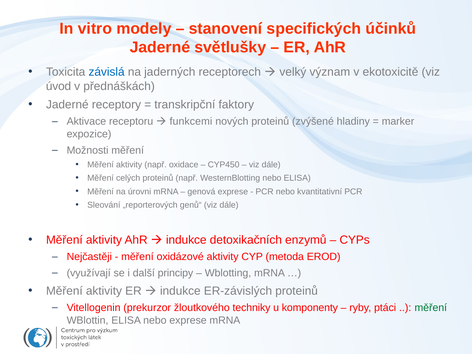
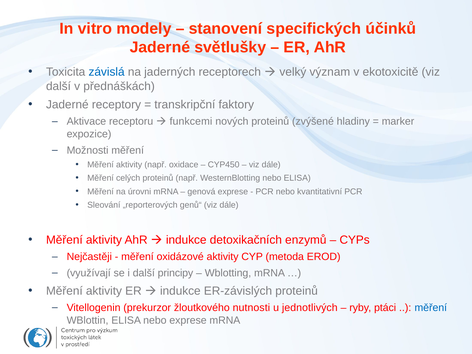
úvod: úvod -> další (58, 86)
techniky: techniky -> nutnosti (251, 308)
komponenty: komponenty -> jednotlivých (310, 308)
měření colour: green -> blue (431, 308)
